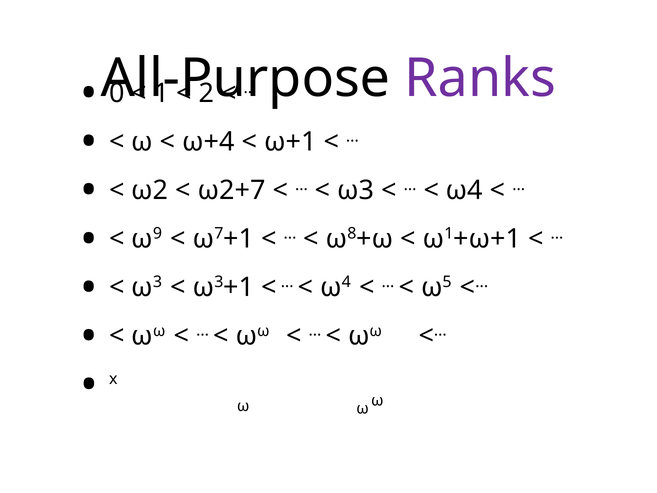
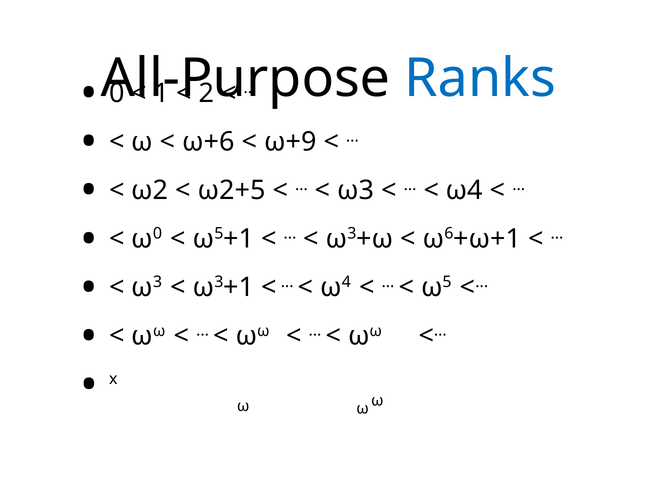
Ranks colour: purple -> blue (480, 78)
ω+4: ω+4 -> ω+6 (209, 142)
ω+1: ω+1 -> ω+9 (290, 142)
ω2+7: ω2+7 -> ω2+5 (232, 190)
ω 9: 9 -> 0 (158, 233)
7: 7 -> 5 (219, 233)
8: 8 -> 3 (352, 233)
ω 1: 1 -> 6 (449, 233)
